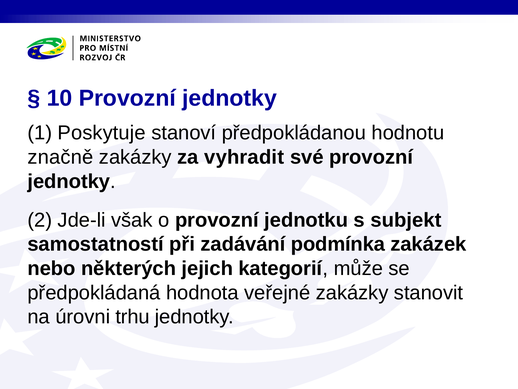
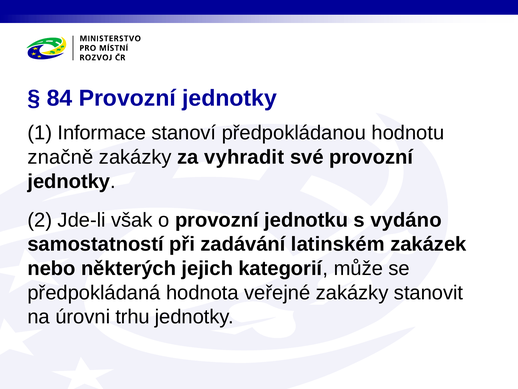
10: 10 -> 84 (59, 98)
Poskytuje: Poskytuje -> Informace (102, 133)
subjekt: subjekt -> vydáno (406, 220)
podmínka: podmínka -> latinském (338, 244)
